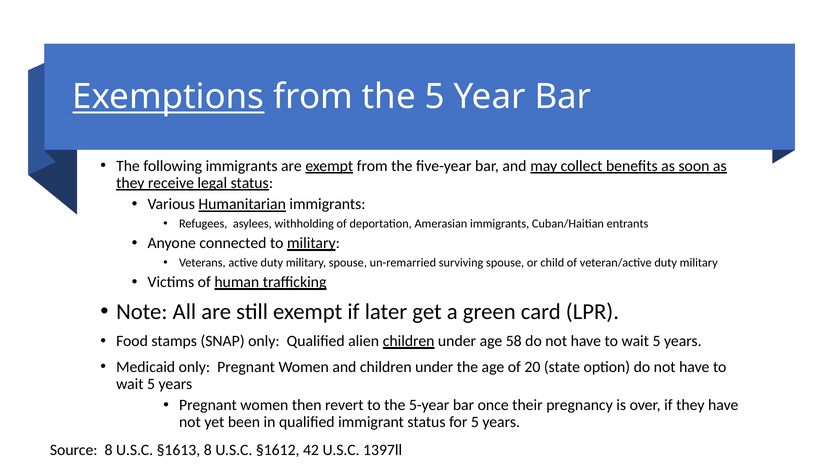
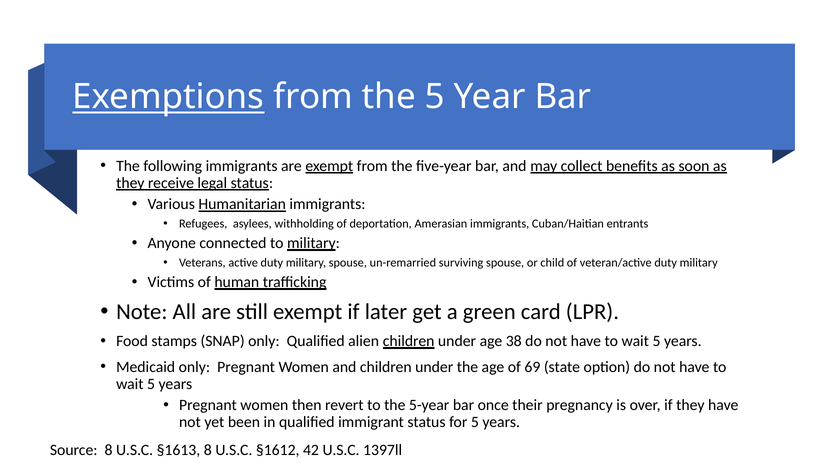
58: 58 -> 38 (514, 341)
20: 20 -> 69 (532, 367)
